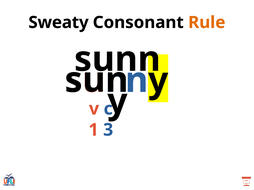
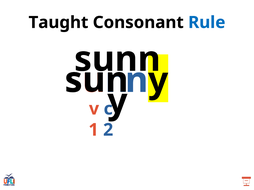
Sweaty: Sweaty -> Taught (58, 22)
Rule colour: orange -> blue (207, 22)
3: 3 -> 2 (108, 130)
